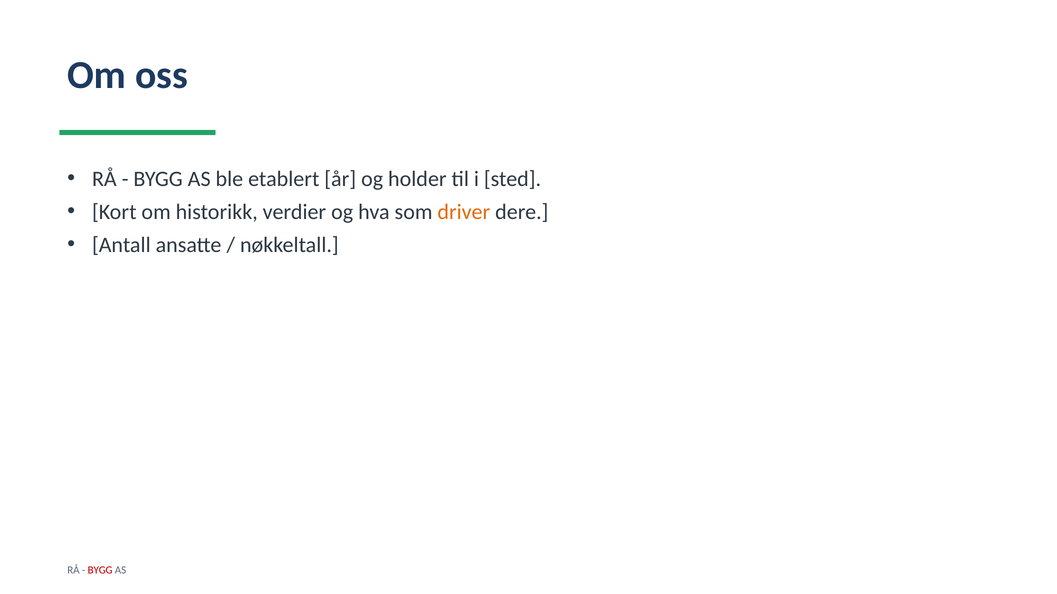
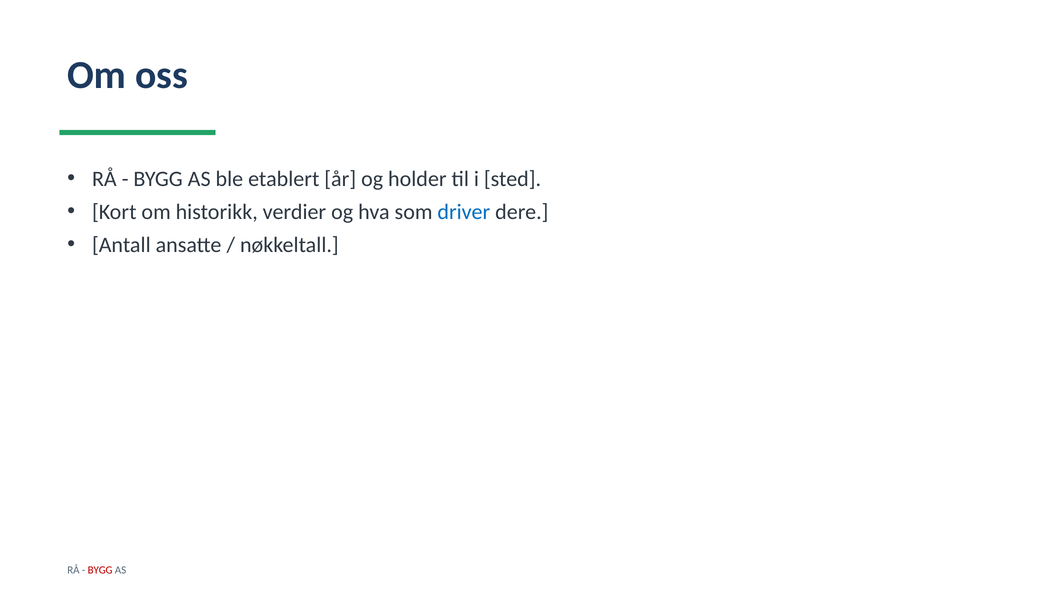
driver colour: orange -> blue (464, 212)
